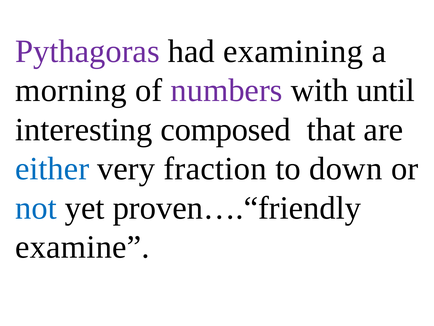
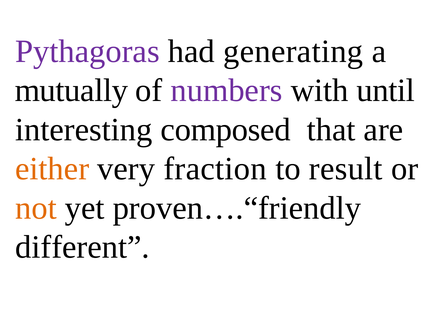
examining: examining -> generating (293, 51)
morning: morning -> mutually (71, 90)
either colour: blue -> orange (52, 169)
down: down -> result (346, 169)
not colour: blue -> orange (36, 208)
examine: examine -> different (82, 247)
